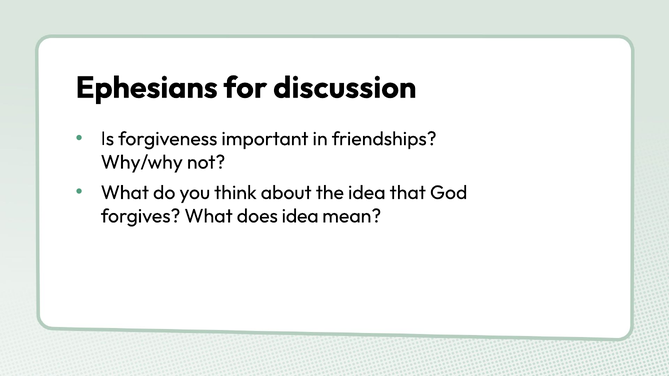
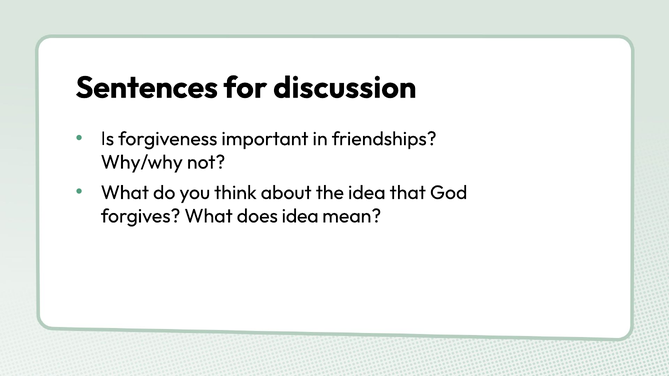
Ephesians: Ephesians -> Sentences (147, 88)
